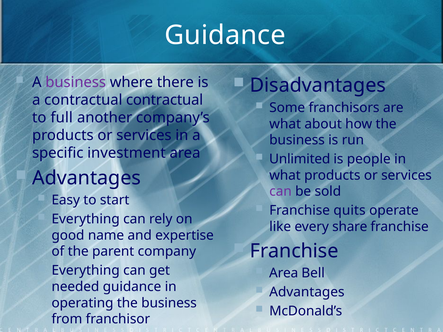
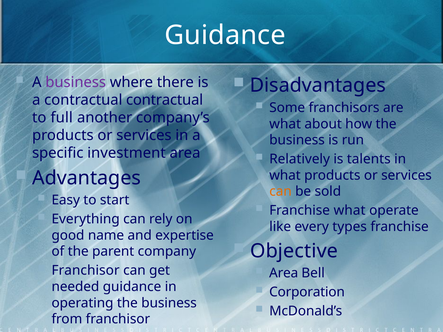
Unlimited: Unlimited -> Relatively (300, 159)
people: people -> talents (369, 159)
can colour: purple -> orange (281, 192)
Franchise quits: quits -> what (350, 211)
share: share -> types (350, 227)
Franchise: Franchise -> Objective (294, 251)
Everything: Everything -> Franchisor (86, 271)
Advantages: Advantages -> Corporation (307, 292)
